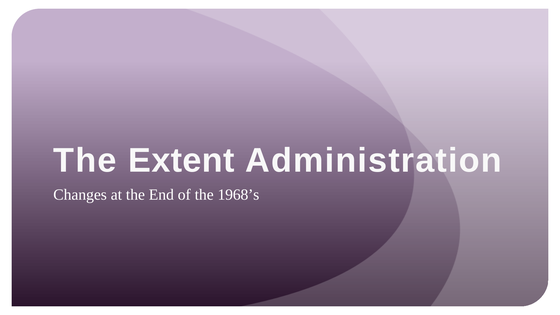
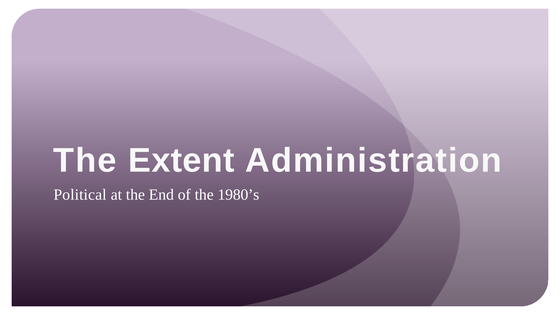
Changes: Changes -> Political (80, 195)
1968’s: 1968’s -> 1980’s (238, 195)
